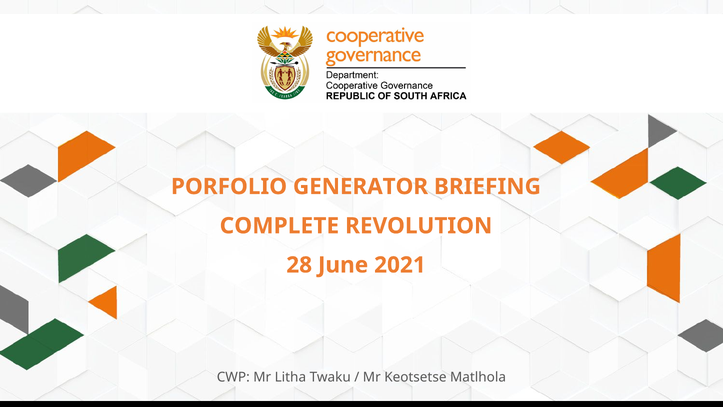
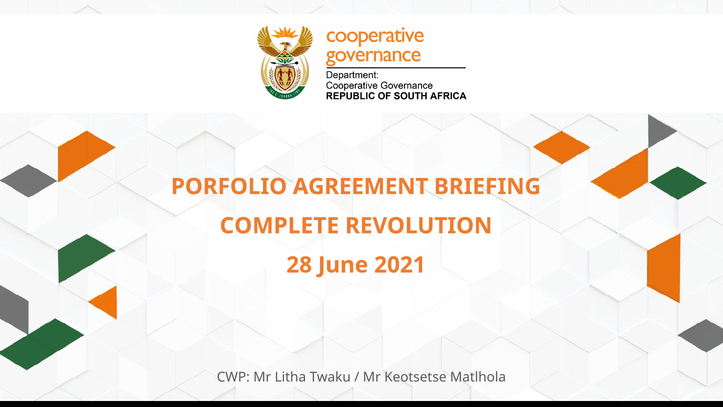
GENERATOR: GENERATOR -> AGREEMENT (361, 186)
